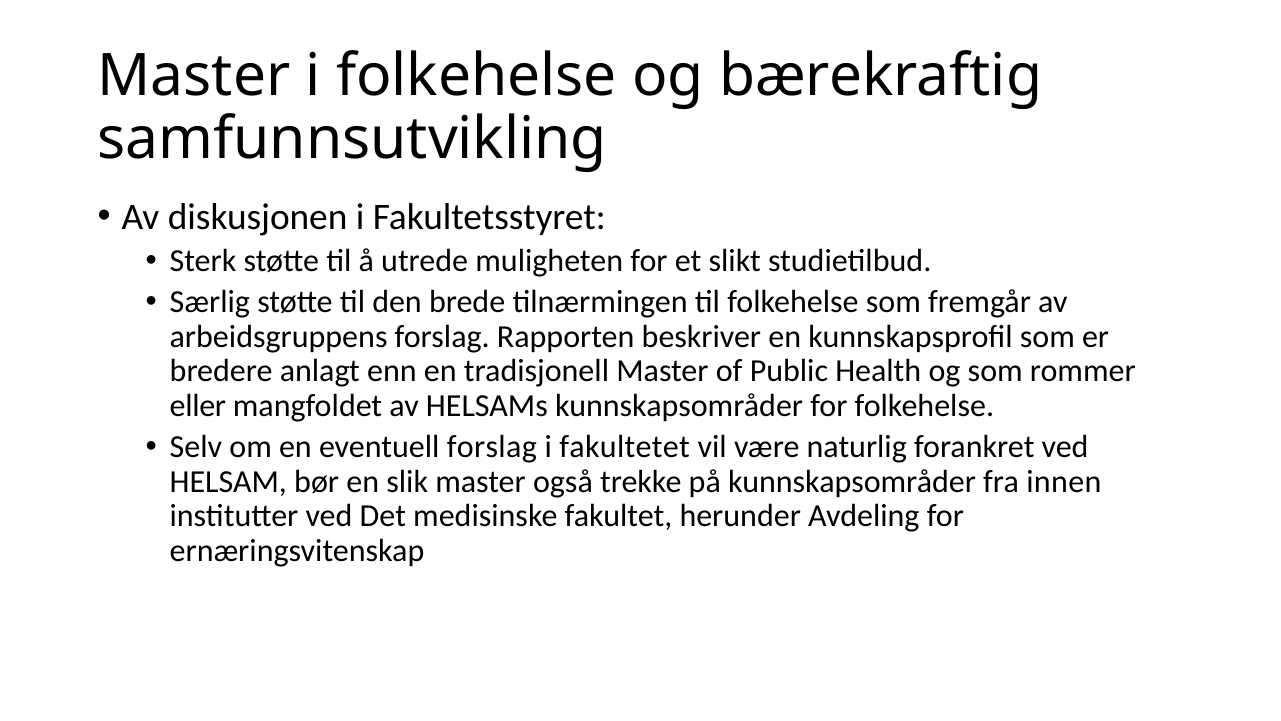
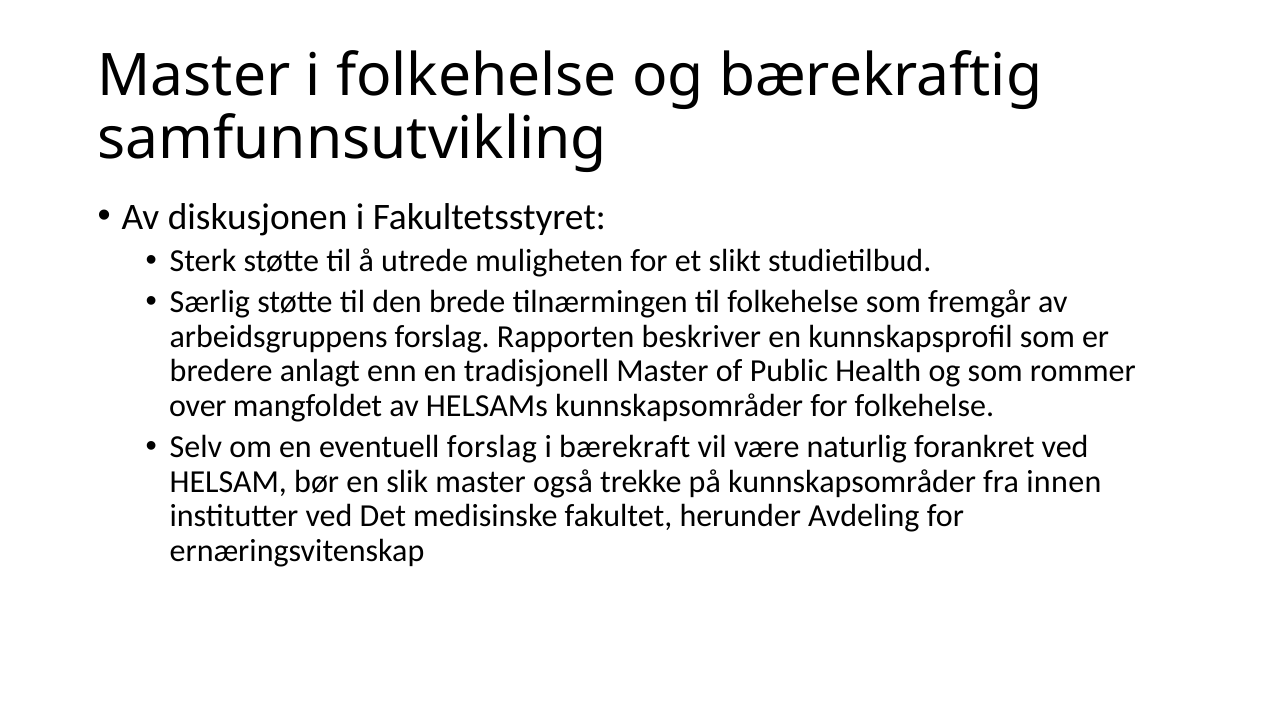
eller: eller -> over (198, 406)
fakultetet: fakultetet -> bærekraft (625, 447)
